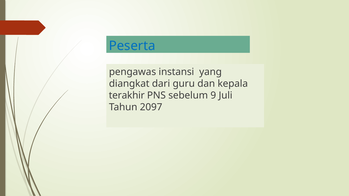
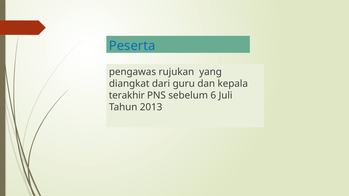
instansi: instansi -> rujukan (176, 72)
9: 9 -> 6 (213, 96)
2097: 2097 -> 2013 (151, 107)
